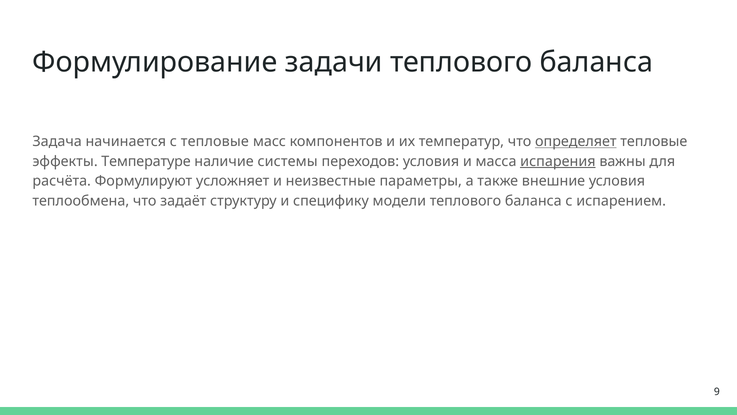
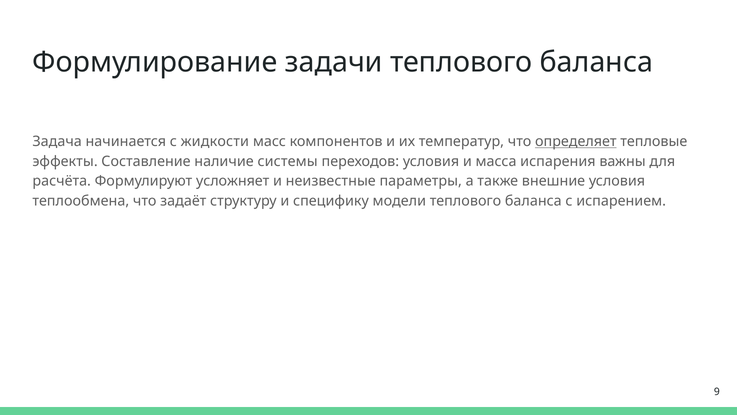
с тепловые: тепловые -> жидкости (215, 141)
Температуре: Температуре -> Составление (146, 161)
испарения underline: present -> none (558, 161)
